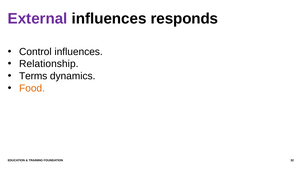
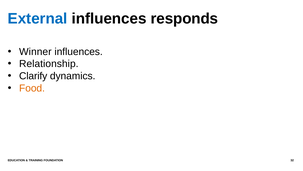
External colour: purple -> blue (38, 18)
Control: Control -> Winner (35, 52)
Terms: Terms -> Clarify (33, 76)
